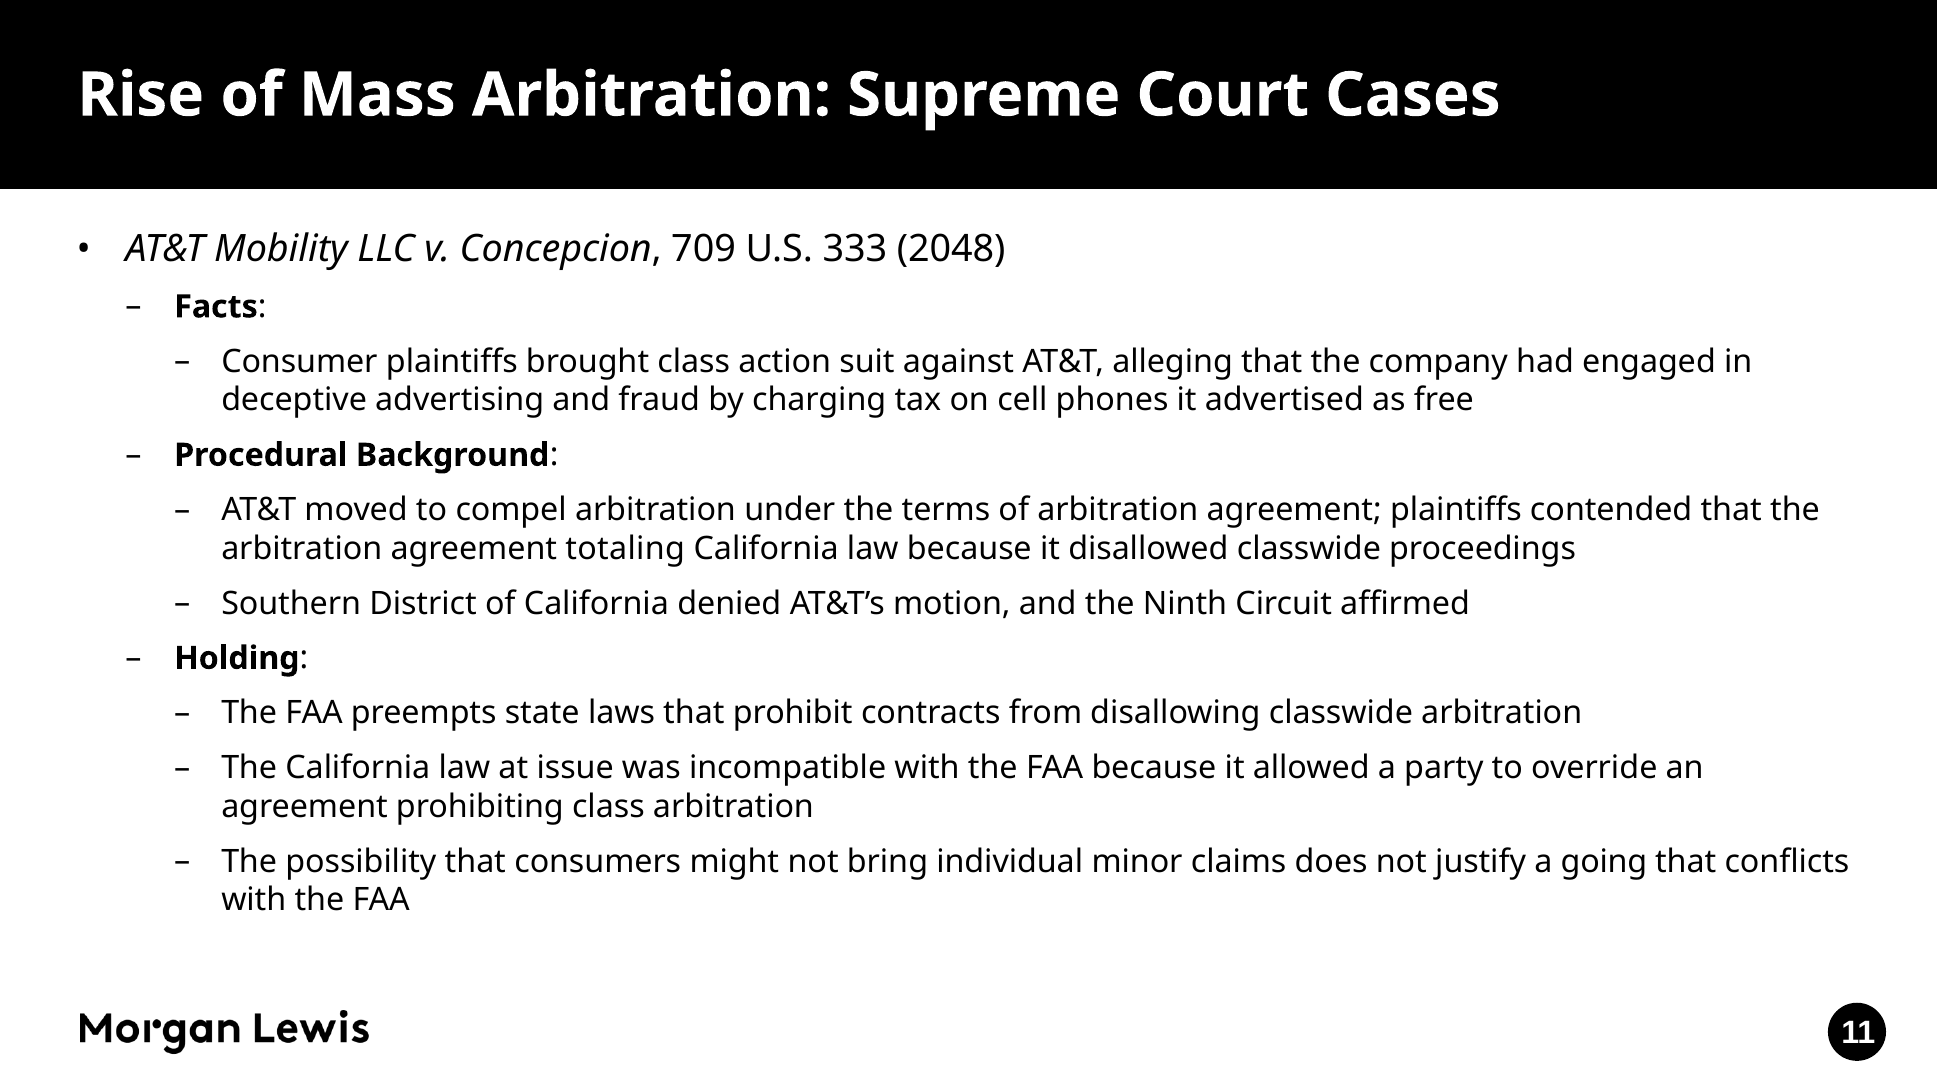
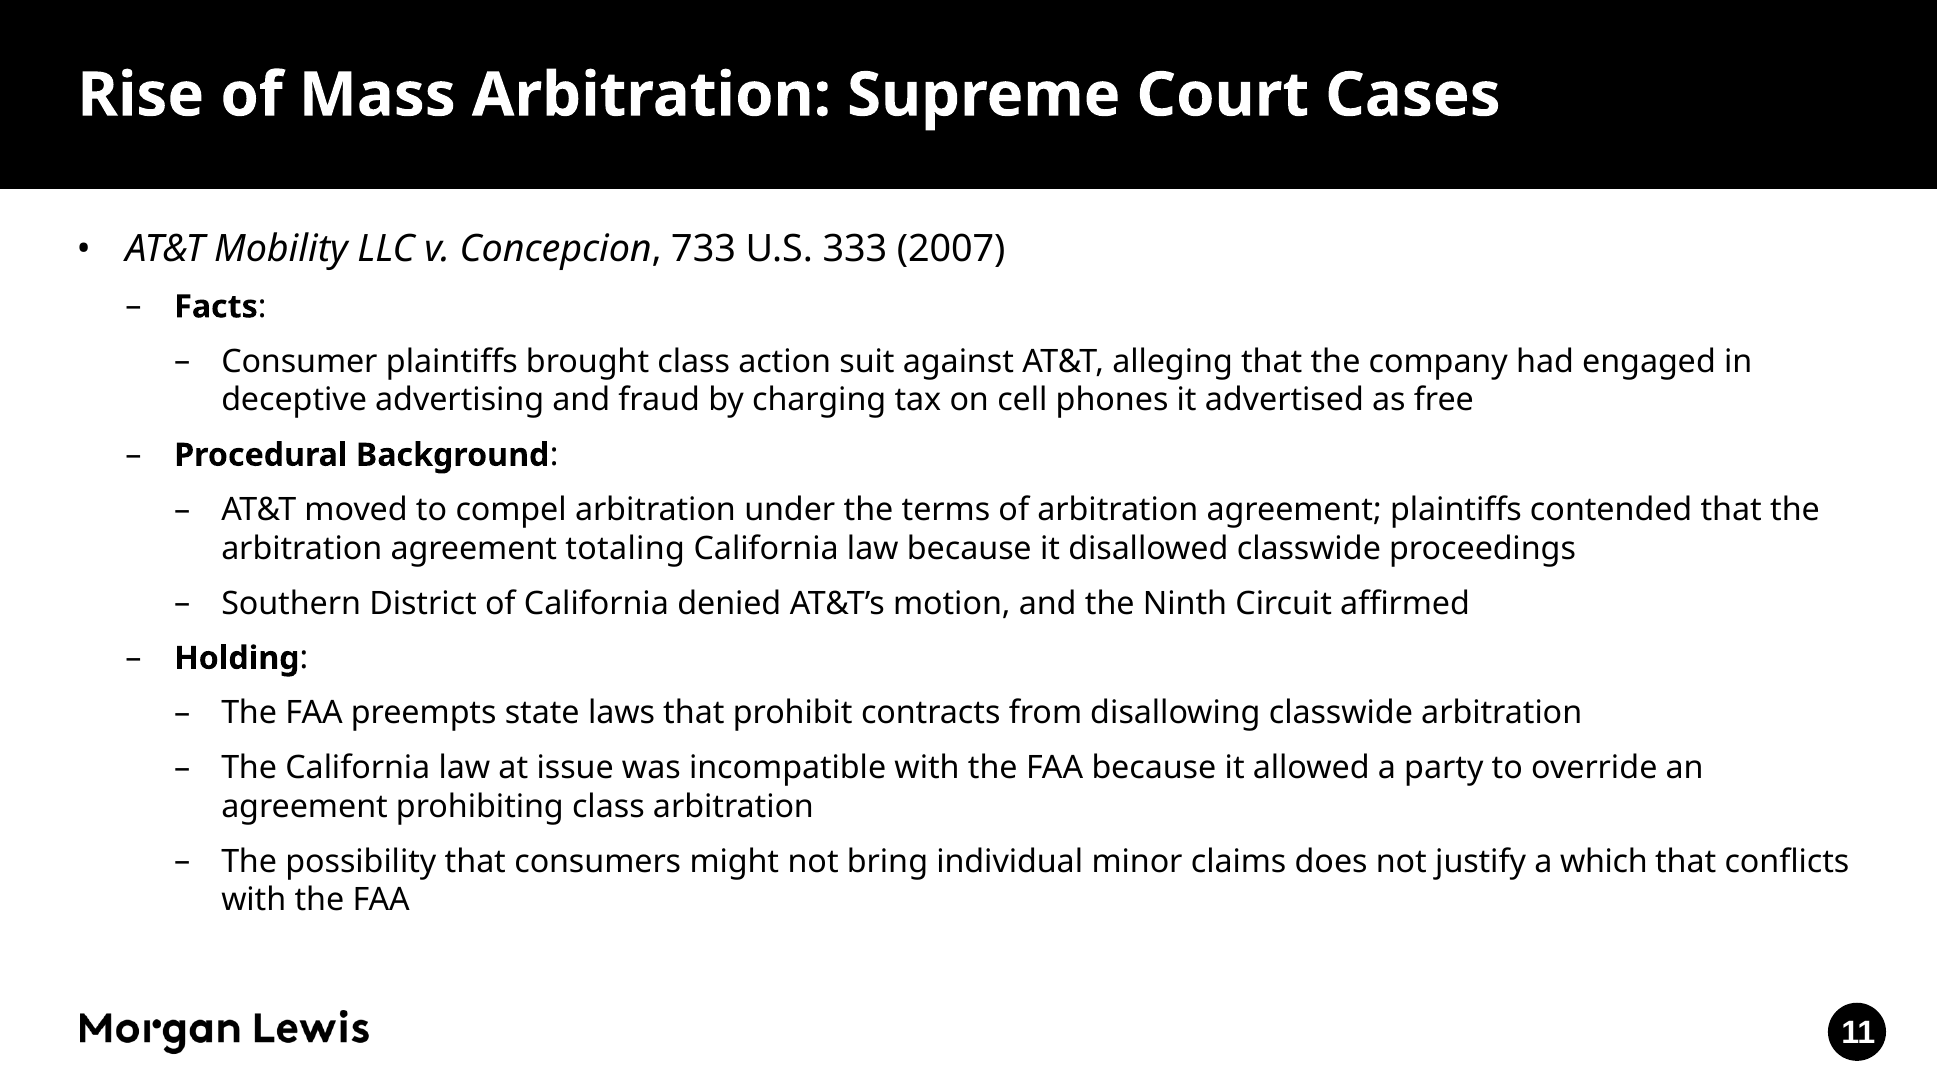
709: 709 -> 733 (704, 249)
2048: 2048 -> 2007 (951, 249)
going: going -> which (1604, 861)
